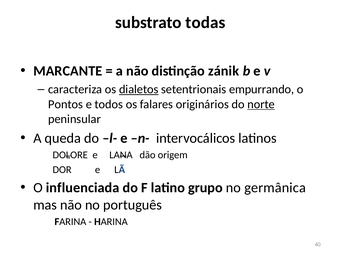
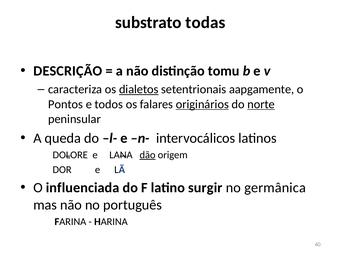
MARCANTE: MARCANTE -> DESCRIÇÃO (68, 71)
zánik: zánik -> tomu (224, 71)
empurrando: empurrando -> aapgamente (262, 89)
originários underline: none -> present (202, 104)
dão underline: none -> present (148, 155)
grupo: grupo -> surgir (205, 188)
